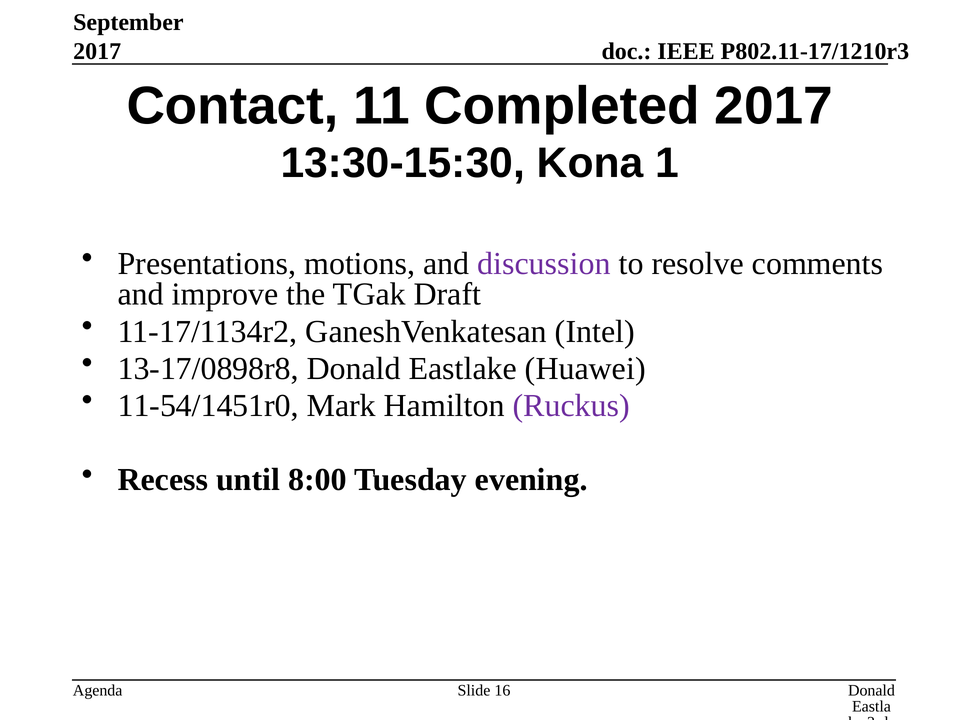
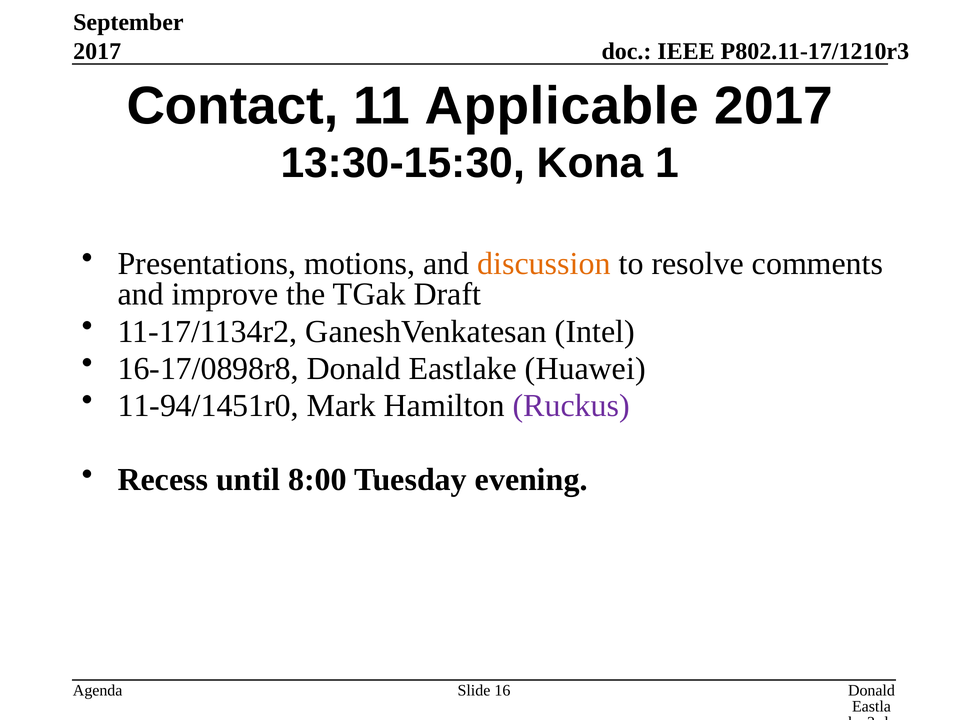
Completed: Completed -> Applicable (562, 106)
discussion colour: purple -> orange (544, 264)
13-17/0898r8: 13-17/0898r8 -> 16-17/0898r8 (208, 369)
11-54/1451r0: 11-54/1451r0 -> 11-94/1451r0 (208, 406)
